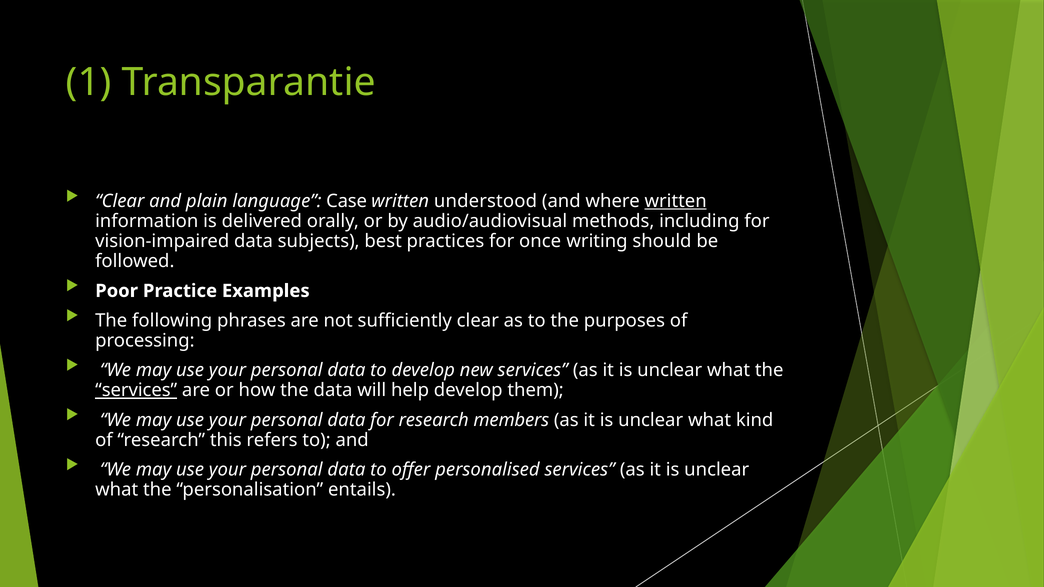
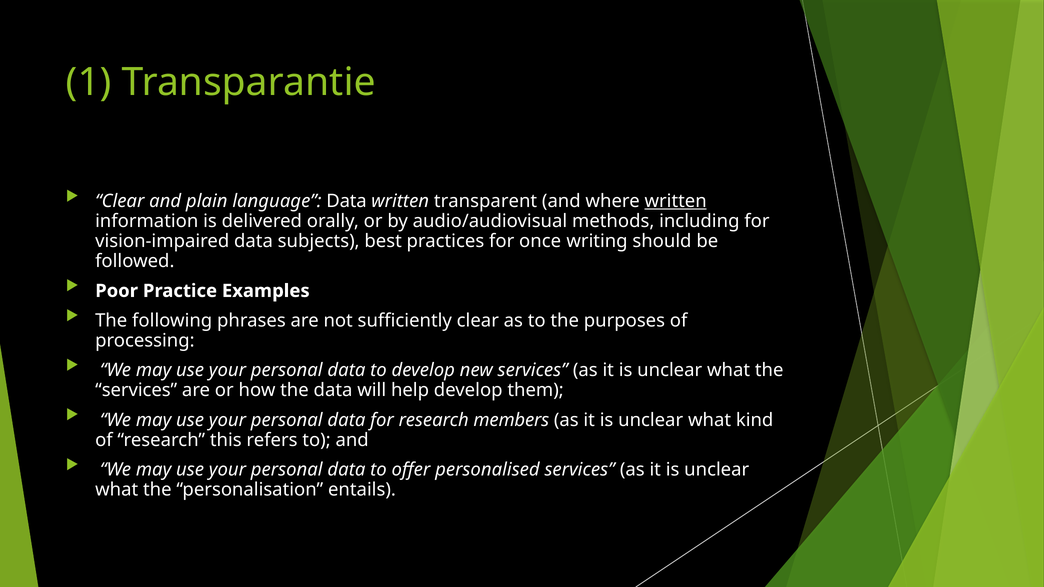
language Case: Case -> Data (347, 201)
understood: understood -> transparent (486, 201)
services underline: present -> none (136, 390)
